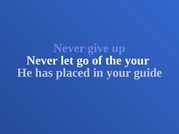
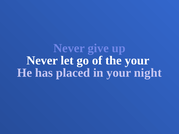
guide: guide -> night (148, 73)
